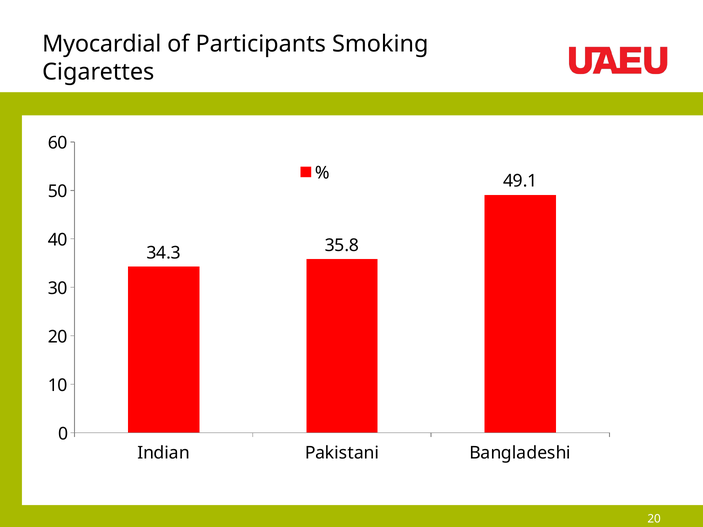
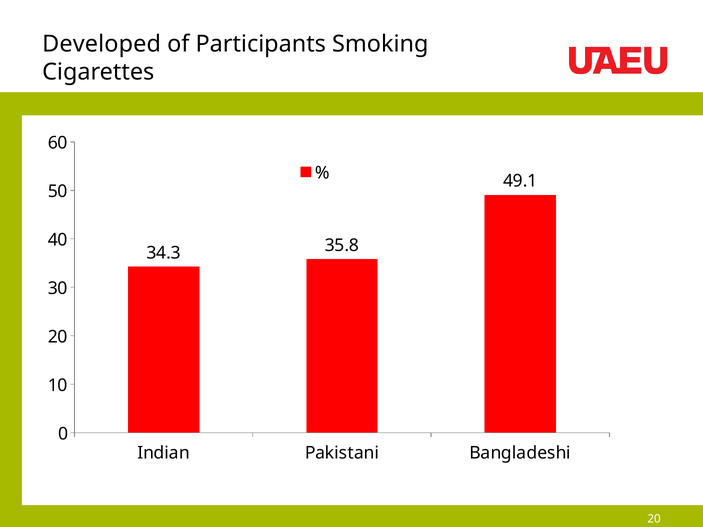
Myocardial: Myocardial -> Developed (102, 44)
